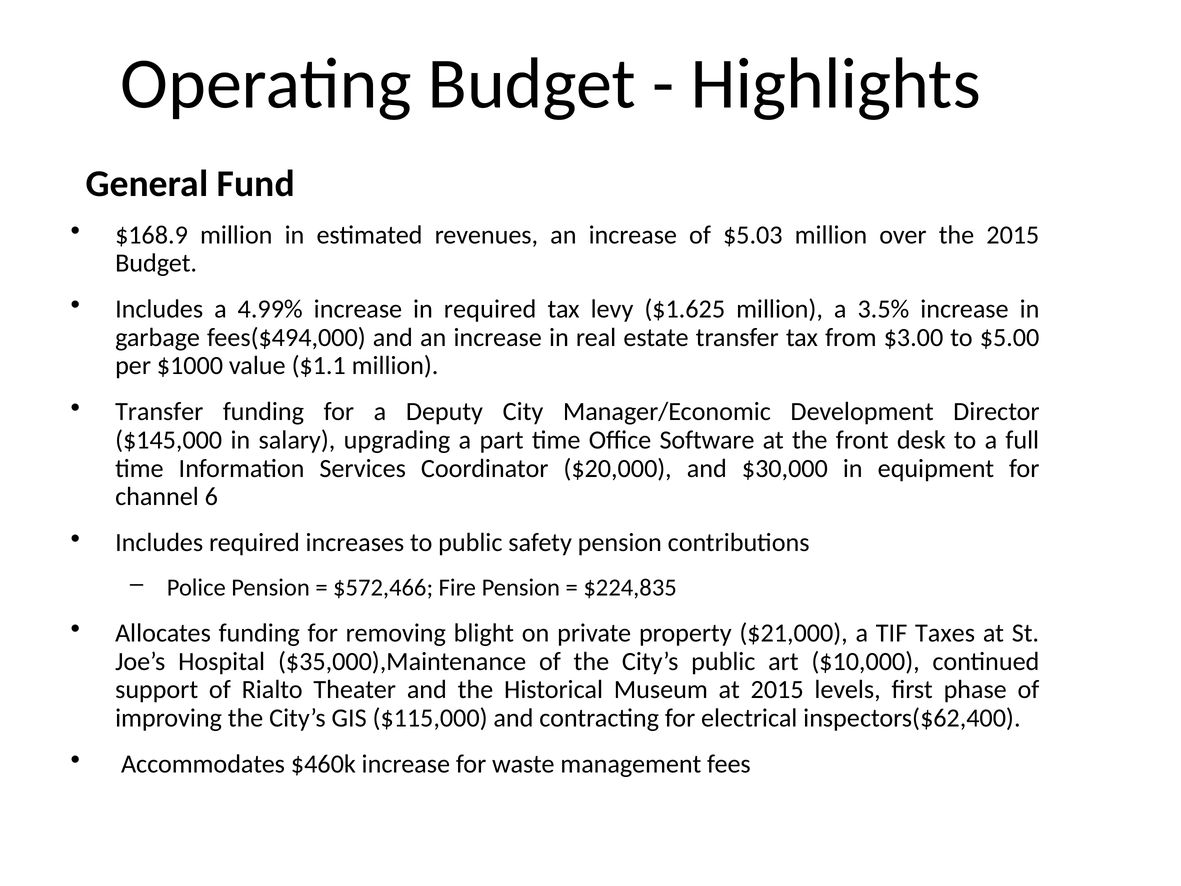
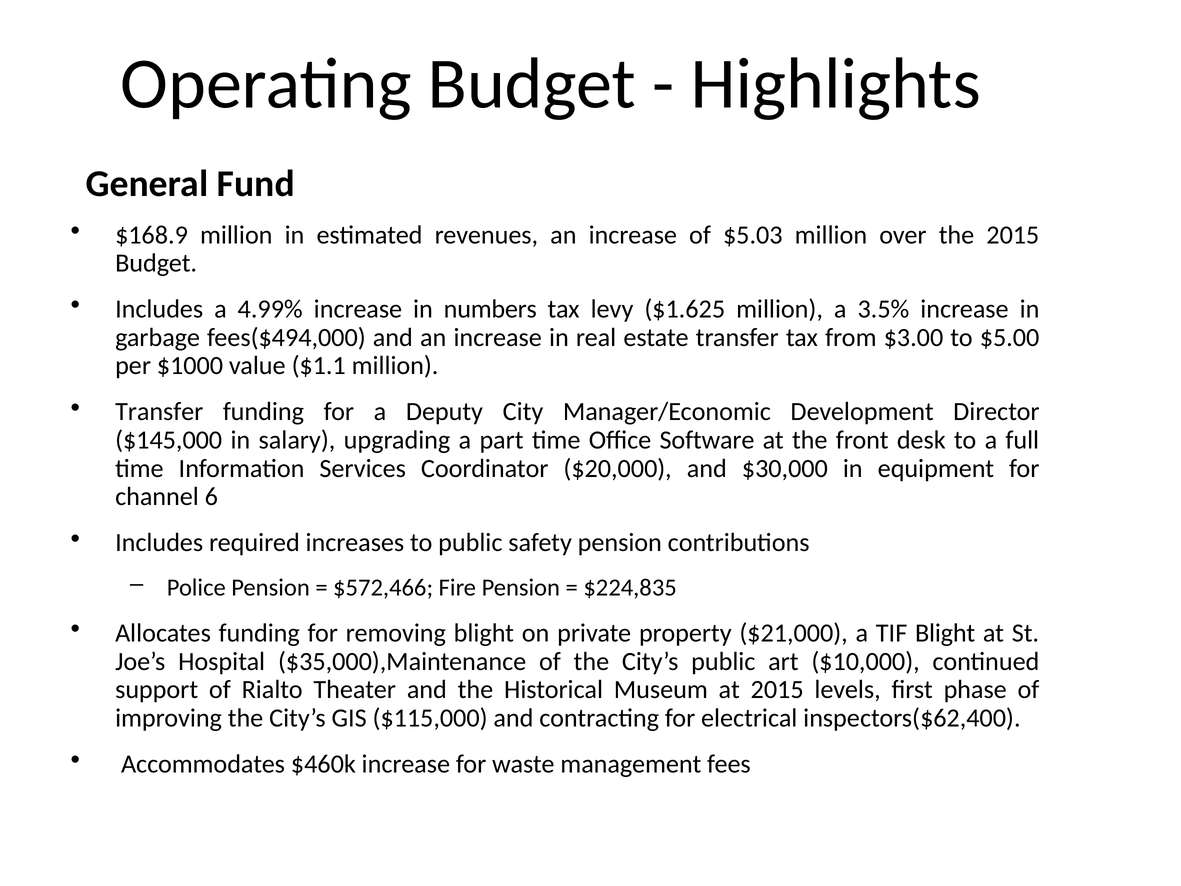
in required: required -> numbers (490, 309)
TIF Taxes: Taxes -> Blight (945, 633)
